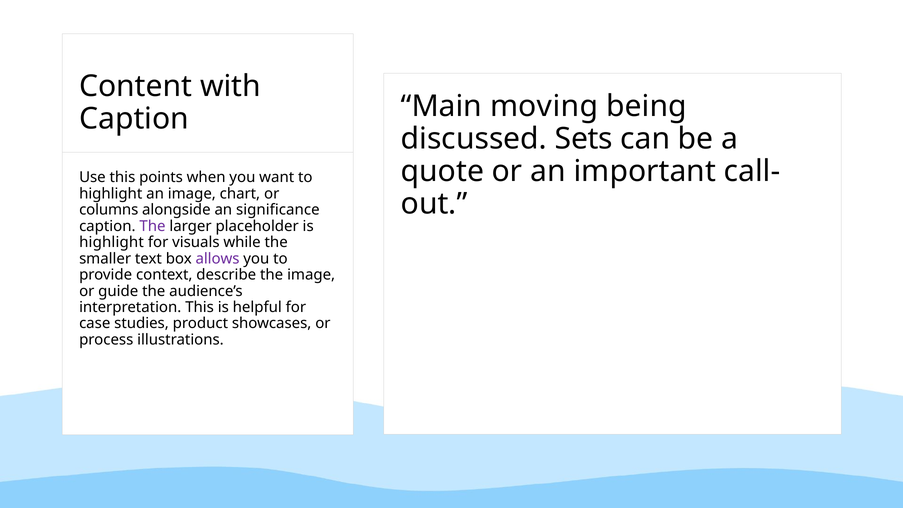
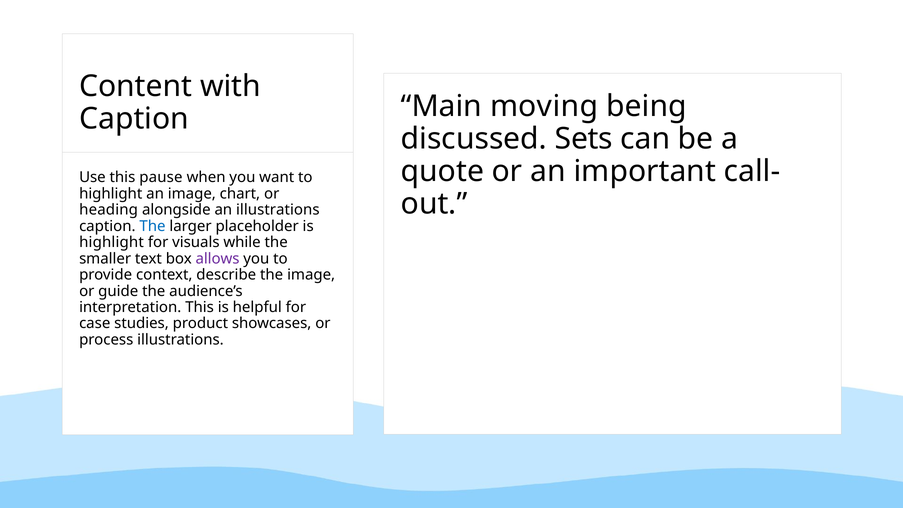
points: points -> pause (161, 177)
columns: columns -> heading (109, 210)
an significance: significance -> illustrations (278, 210)
The colour: purple -> blue (152, 226)
